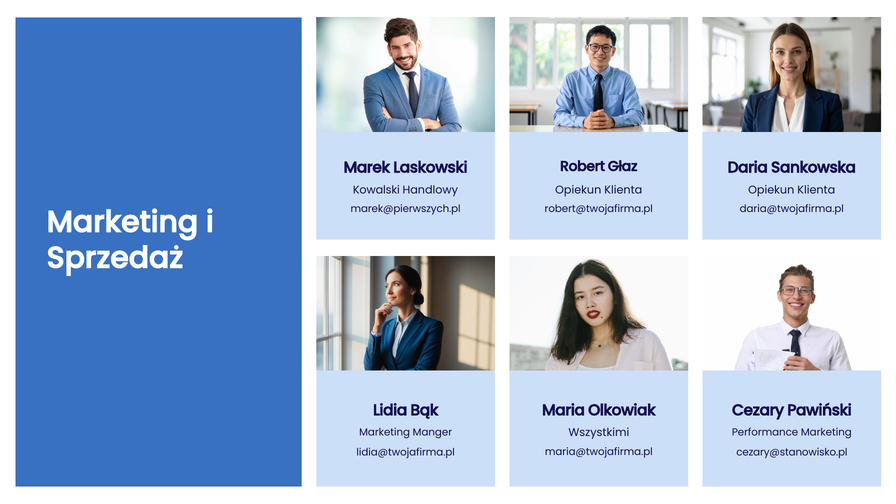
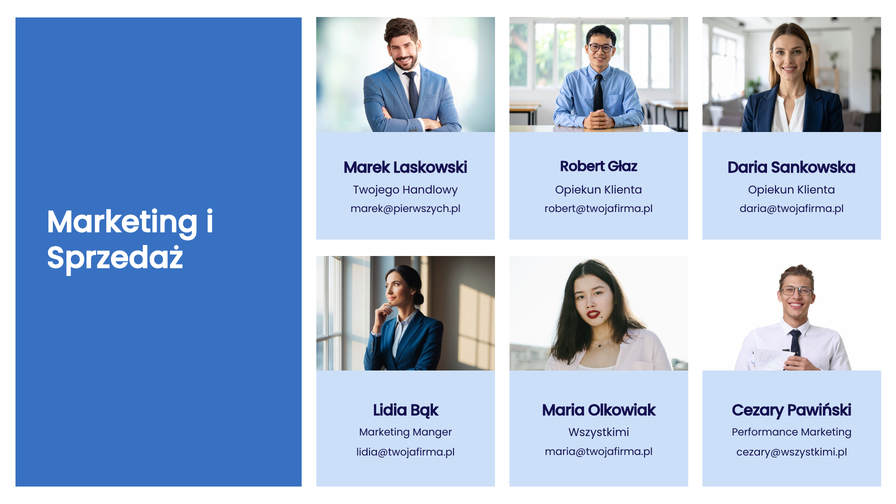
Kowalski: Kowalski -> Twojego (376, 190)
cezary@stanowisko.pl: cezary@stanowisko.pl -> cezary@wszystkimi.pl (792, 452)
